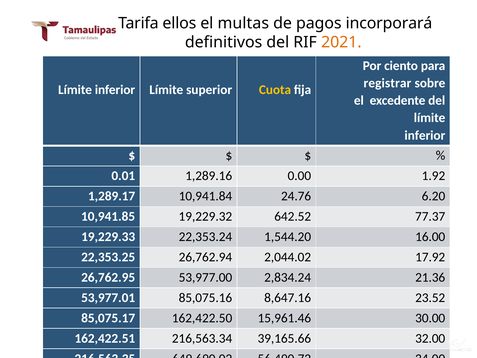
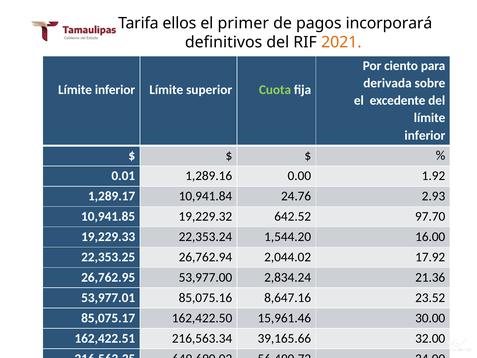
multas: multas -> primer (243, 23)
registrar: registrar -> derivada (387, 83)
Cuota colour: yellow -> light green (275, 90)
6.20: 6.20 -> 2.93 (433, 196)
77.37: 77.37 -> 97.70 (430, 216)
